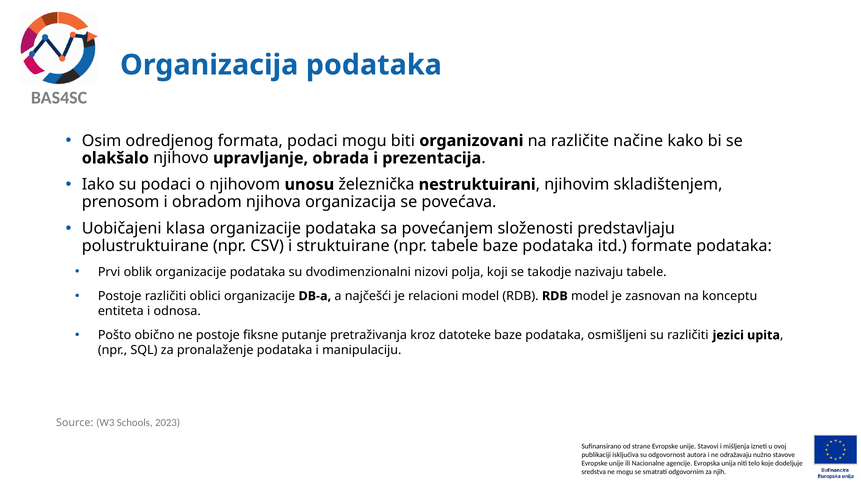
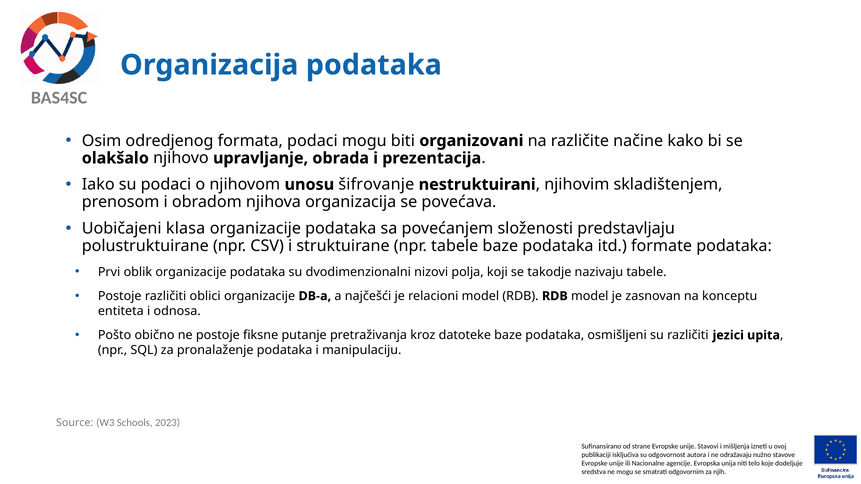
železnička: železnička -> šifrovanje (376, 185)
